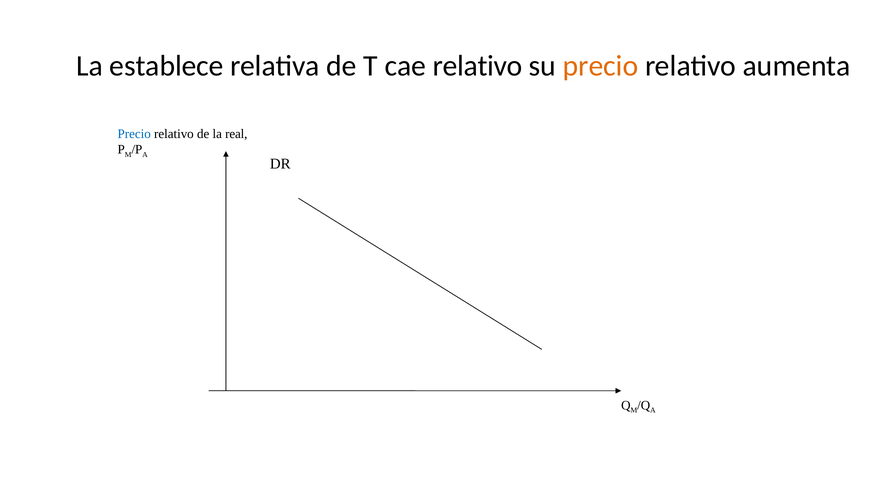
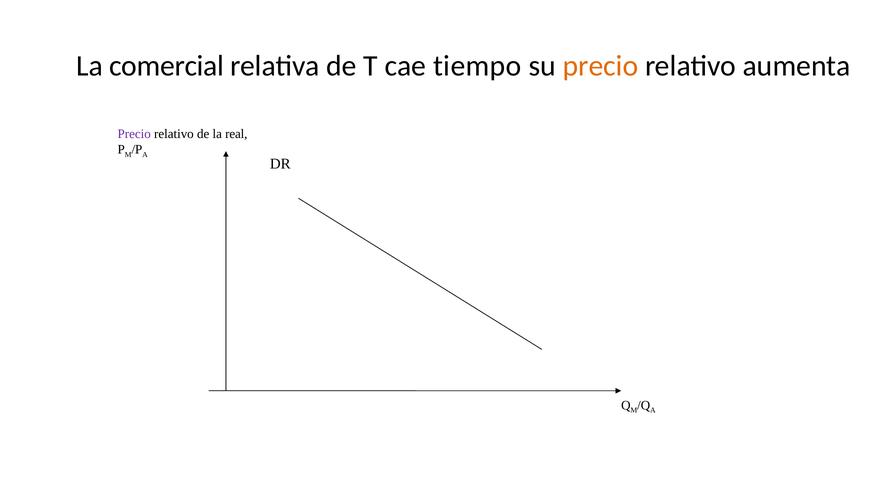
establece: establece -> comercial (167, 66)
cae relativo: relativo -> tiempo (477, 66)
Precio colour: blue -> purple (134, 134)
